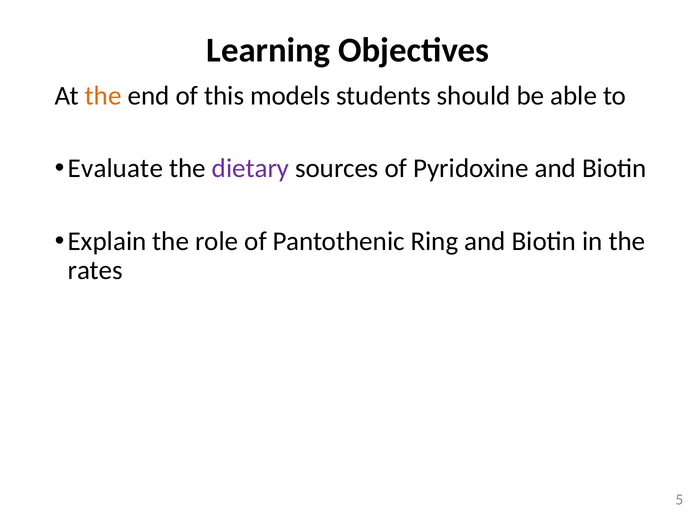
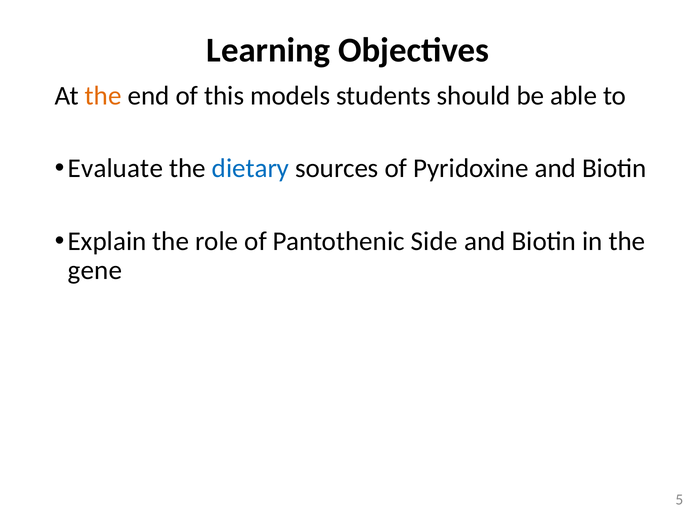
dietary colour: purple -> blue (251, 168)
Ring: Ring -> Side (434, 241)
rates: rates -> gene (95, 270)
